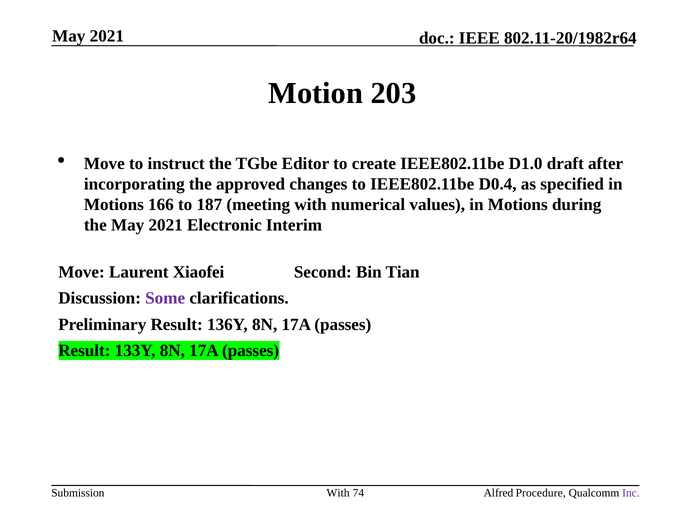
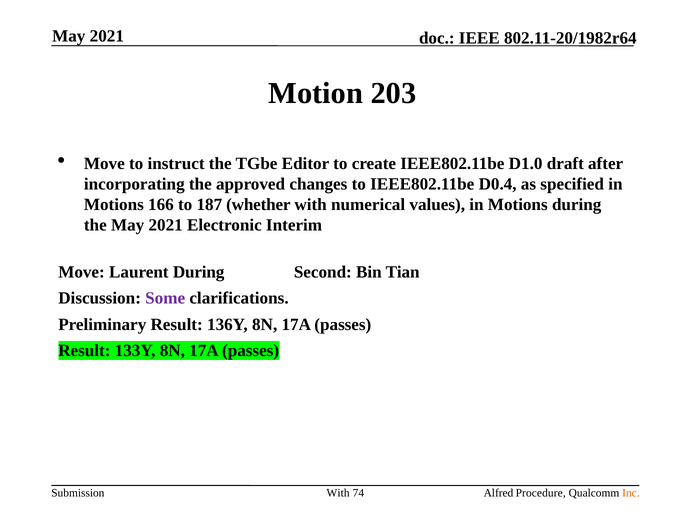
meeting: meeting -> whether (258, 204)
Laurent Xiaofei: Xiaofei -> During (199, 272)
Inc colour: purple -> orange (631, 493)
